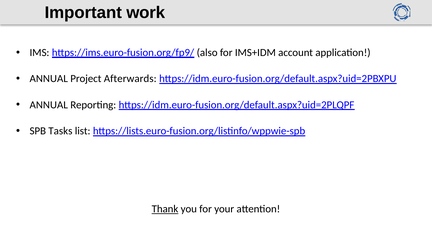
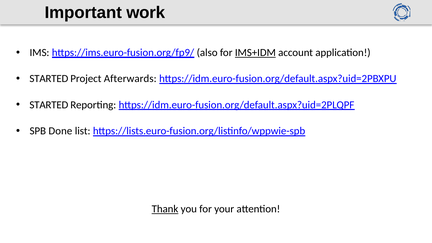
IMS+IDM underline: none -> present (255, 53)
ANNUAL: ANNUAL -> STARTED (49, 79)
ANNUAL: ANNUAL -> STARTED (49, 105)
Tasks: Tasks -> Done (60, 131)
